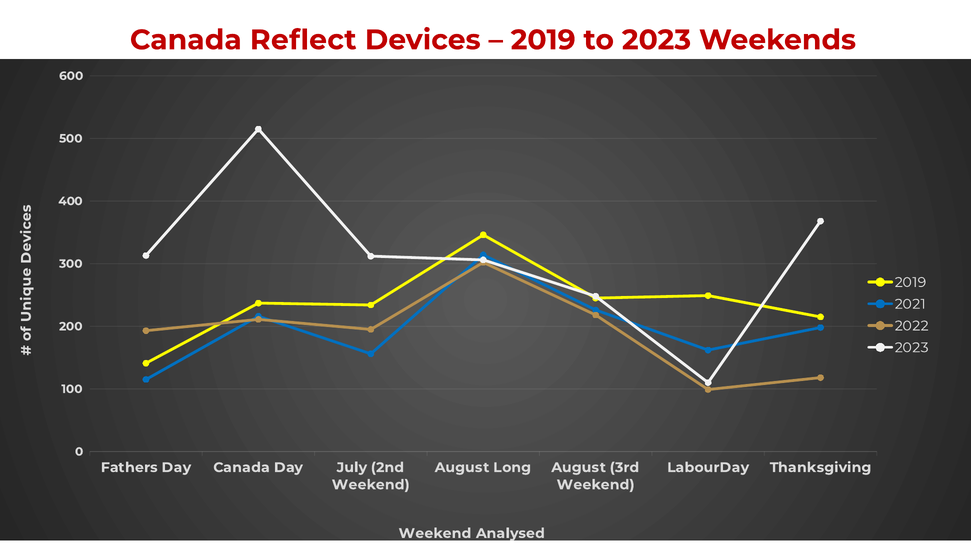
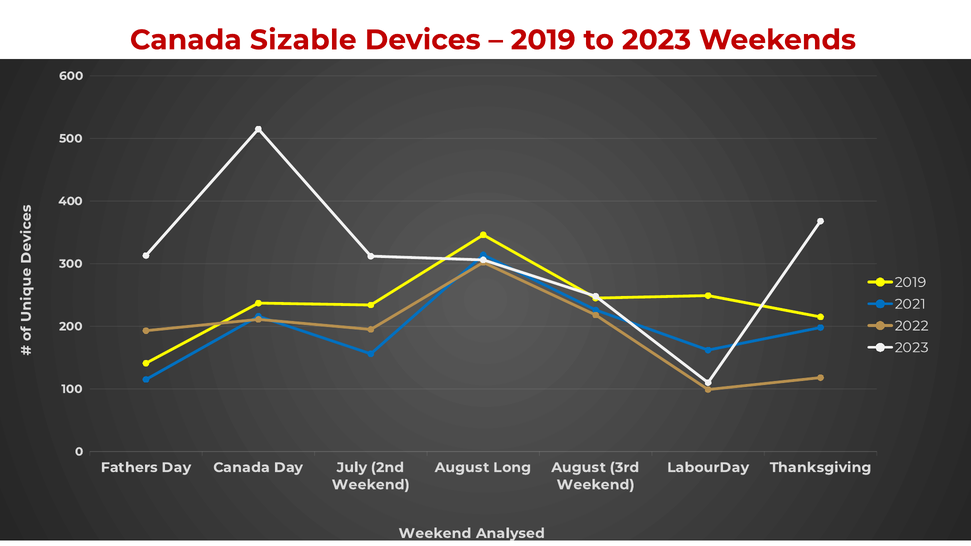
Reflect: Reflect -> Sizable (303, 40)
